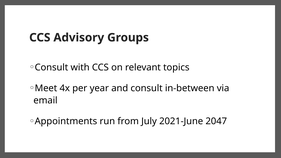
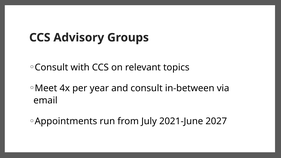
2047: 2047 -> 2027 (216, 121)
